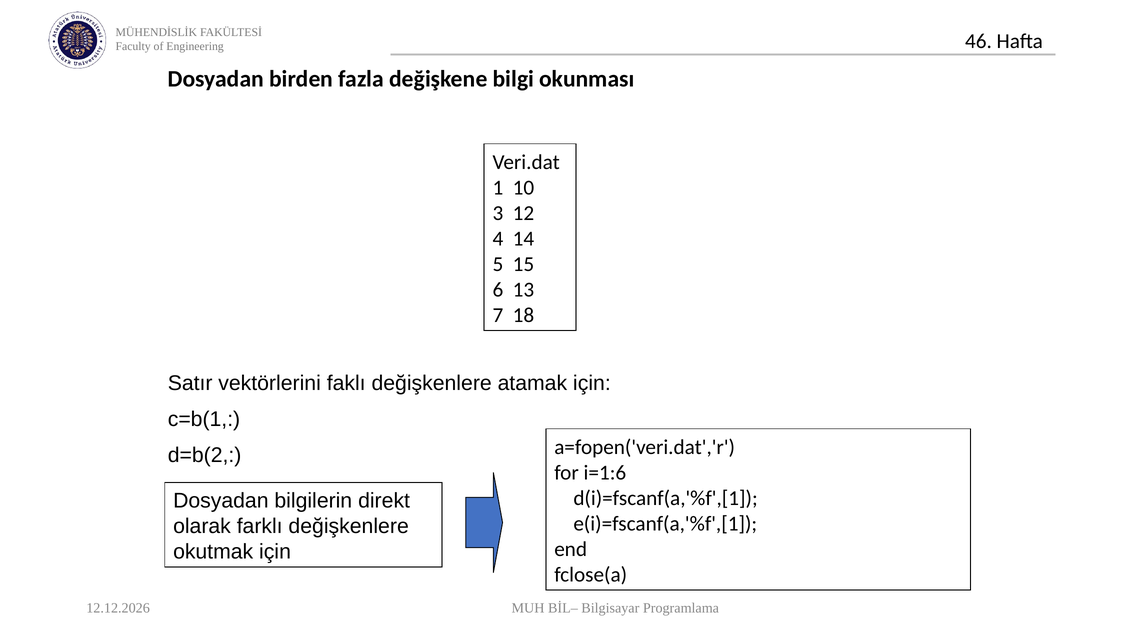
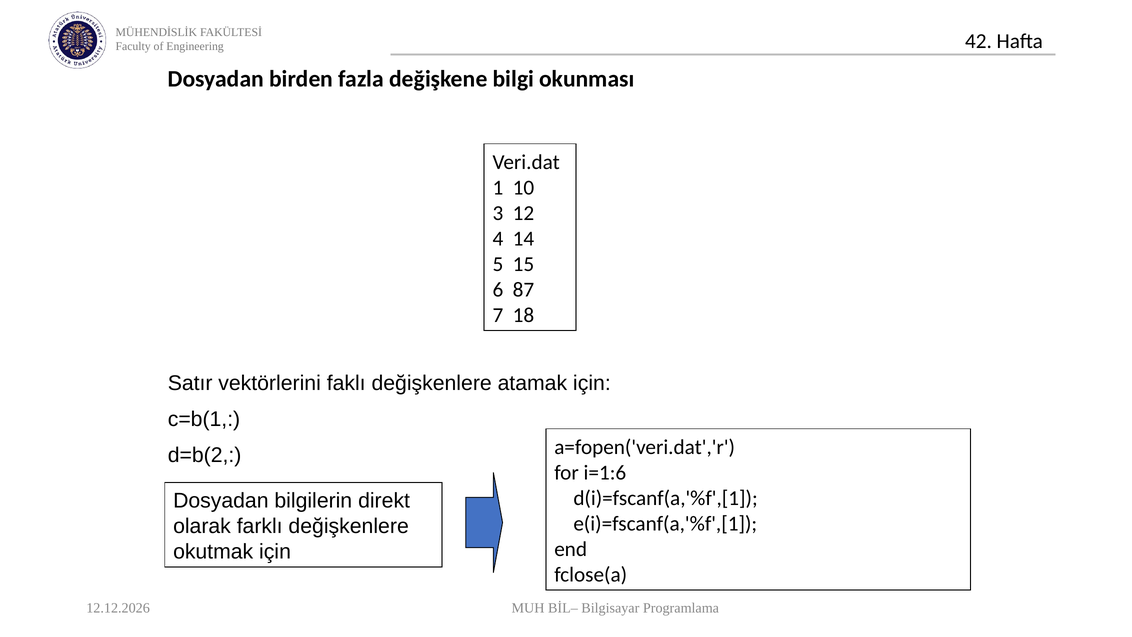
46: 46 -> 42 (978, 41)
13: 13 -> 87 (523, 289)
